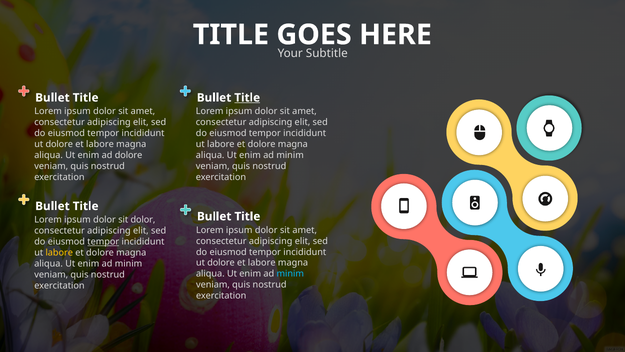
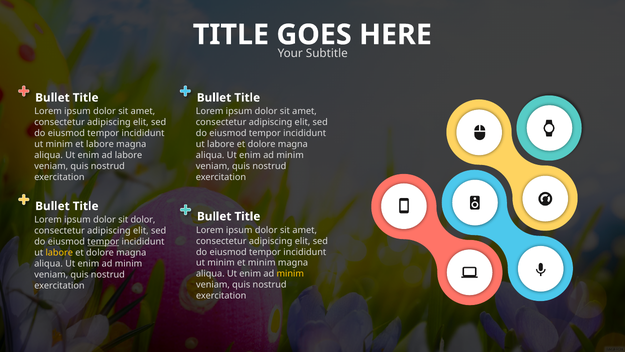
Title underline: present -> none (247, 98)
dolore: dolore -> minim (59, 144)
ad dolore: dolore -> labore (129, 155)
dolore: dolore -> minim (221, 263)
labore: labore -> minim (262, 263)
minim colour: light blue -> yellow (290, 274)
